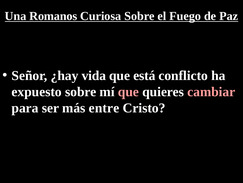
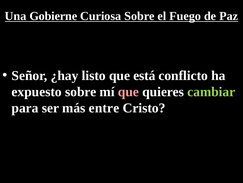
Romanos: Romanos -> Gobierne (53, 16)
vida: vida -> listo (94, 75)
cambiar colour: pink -> light green (211, 91)
